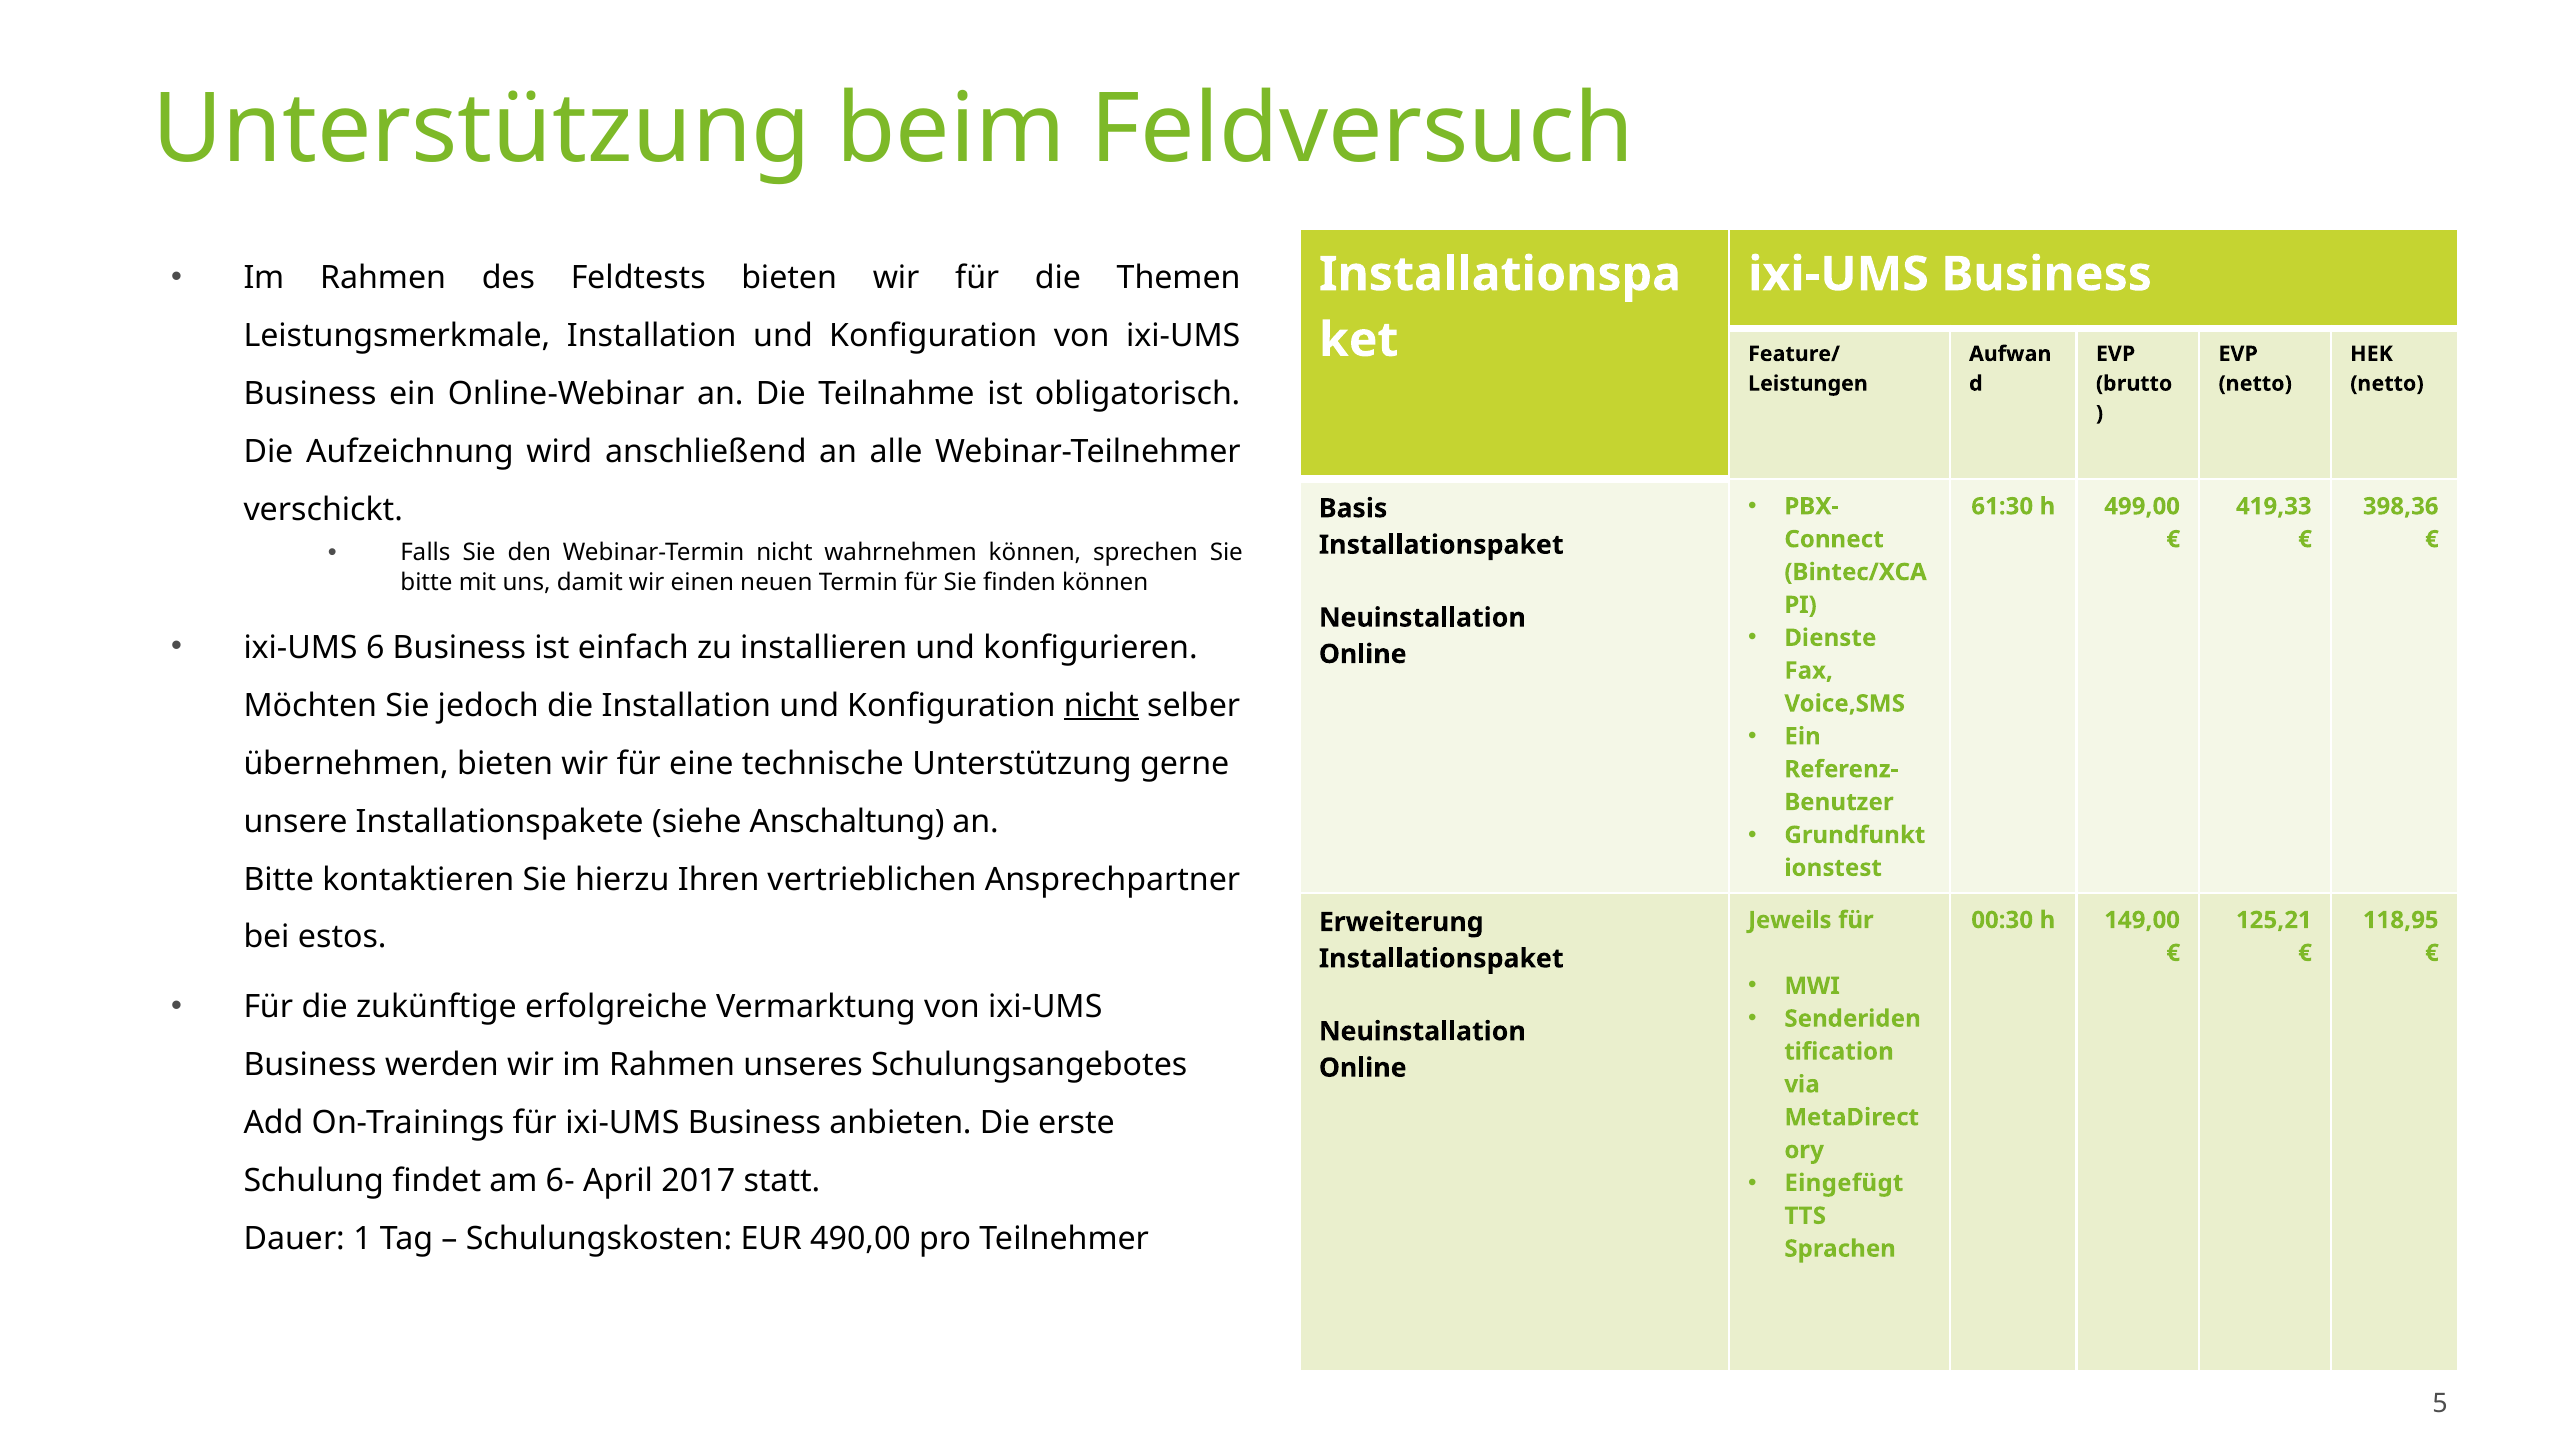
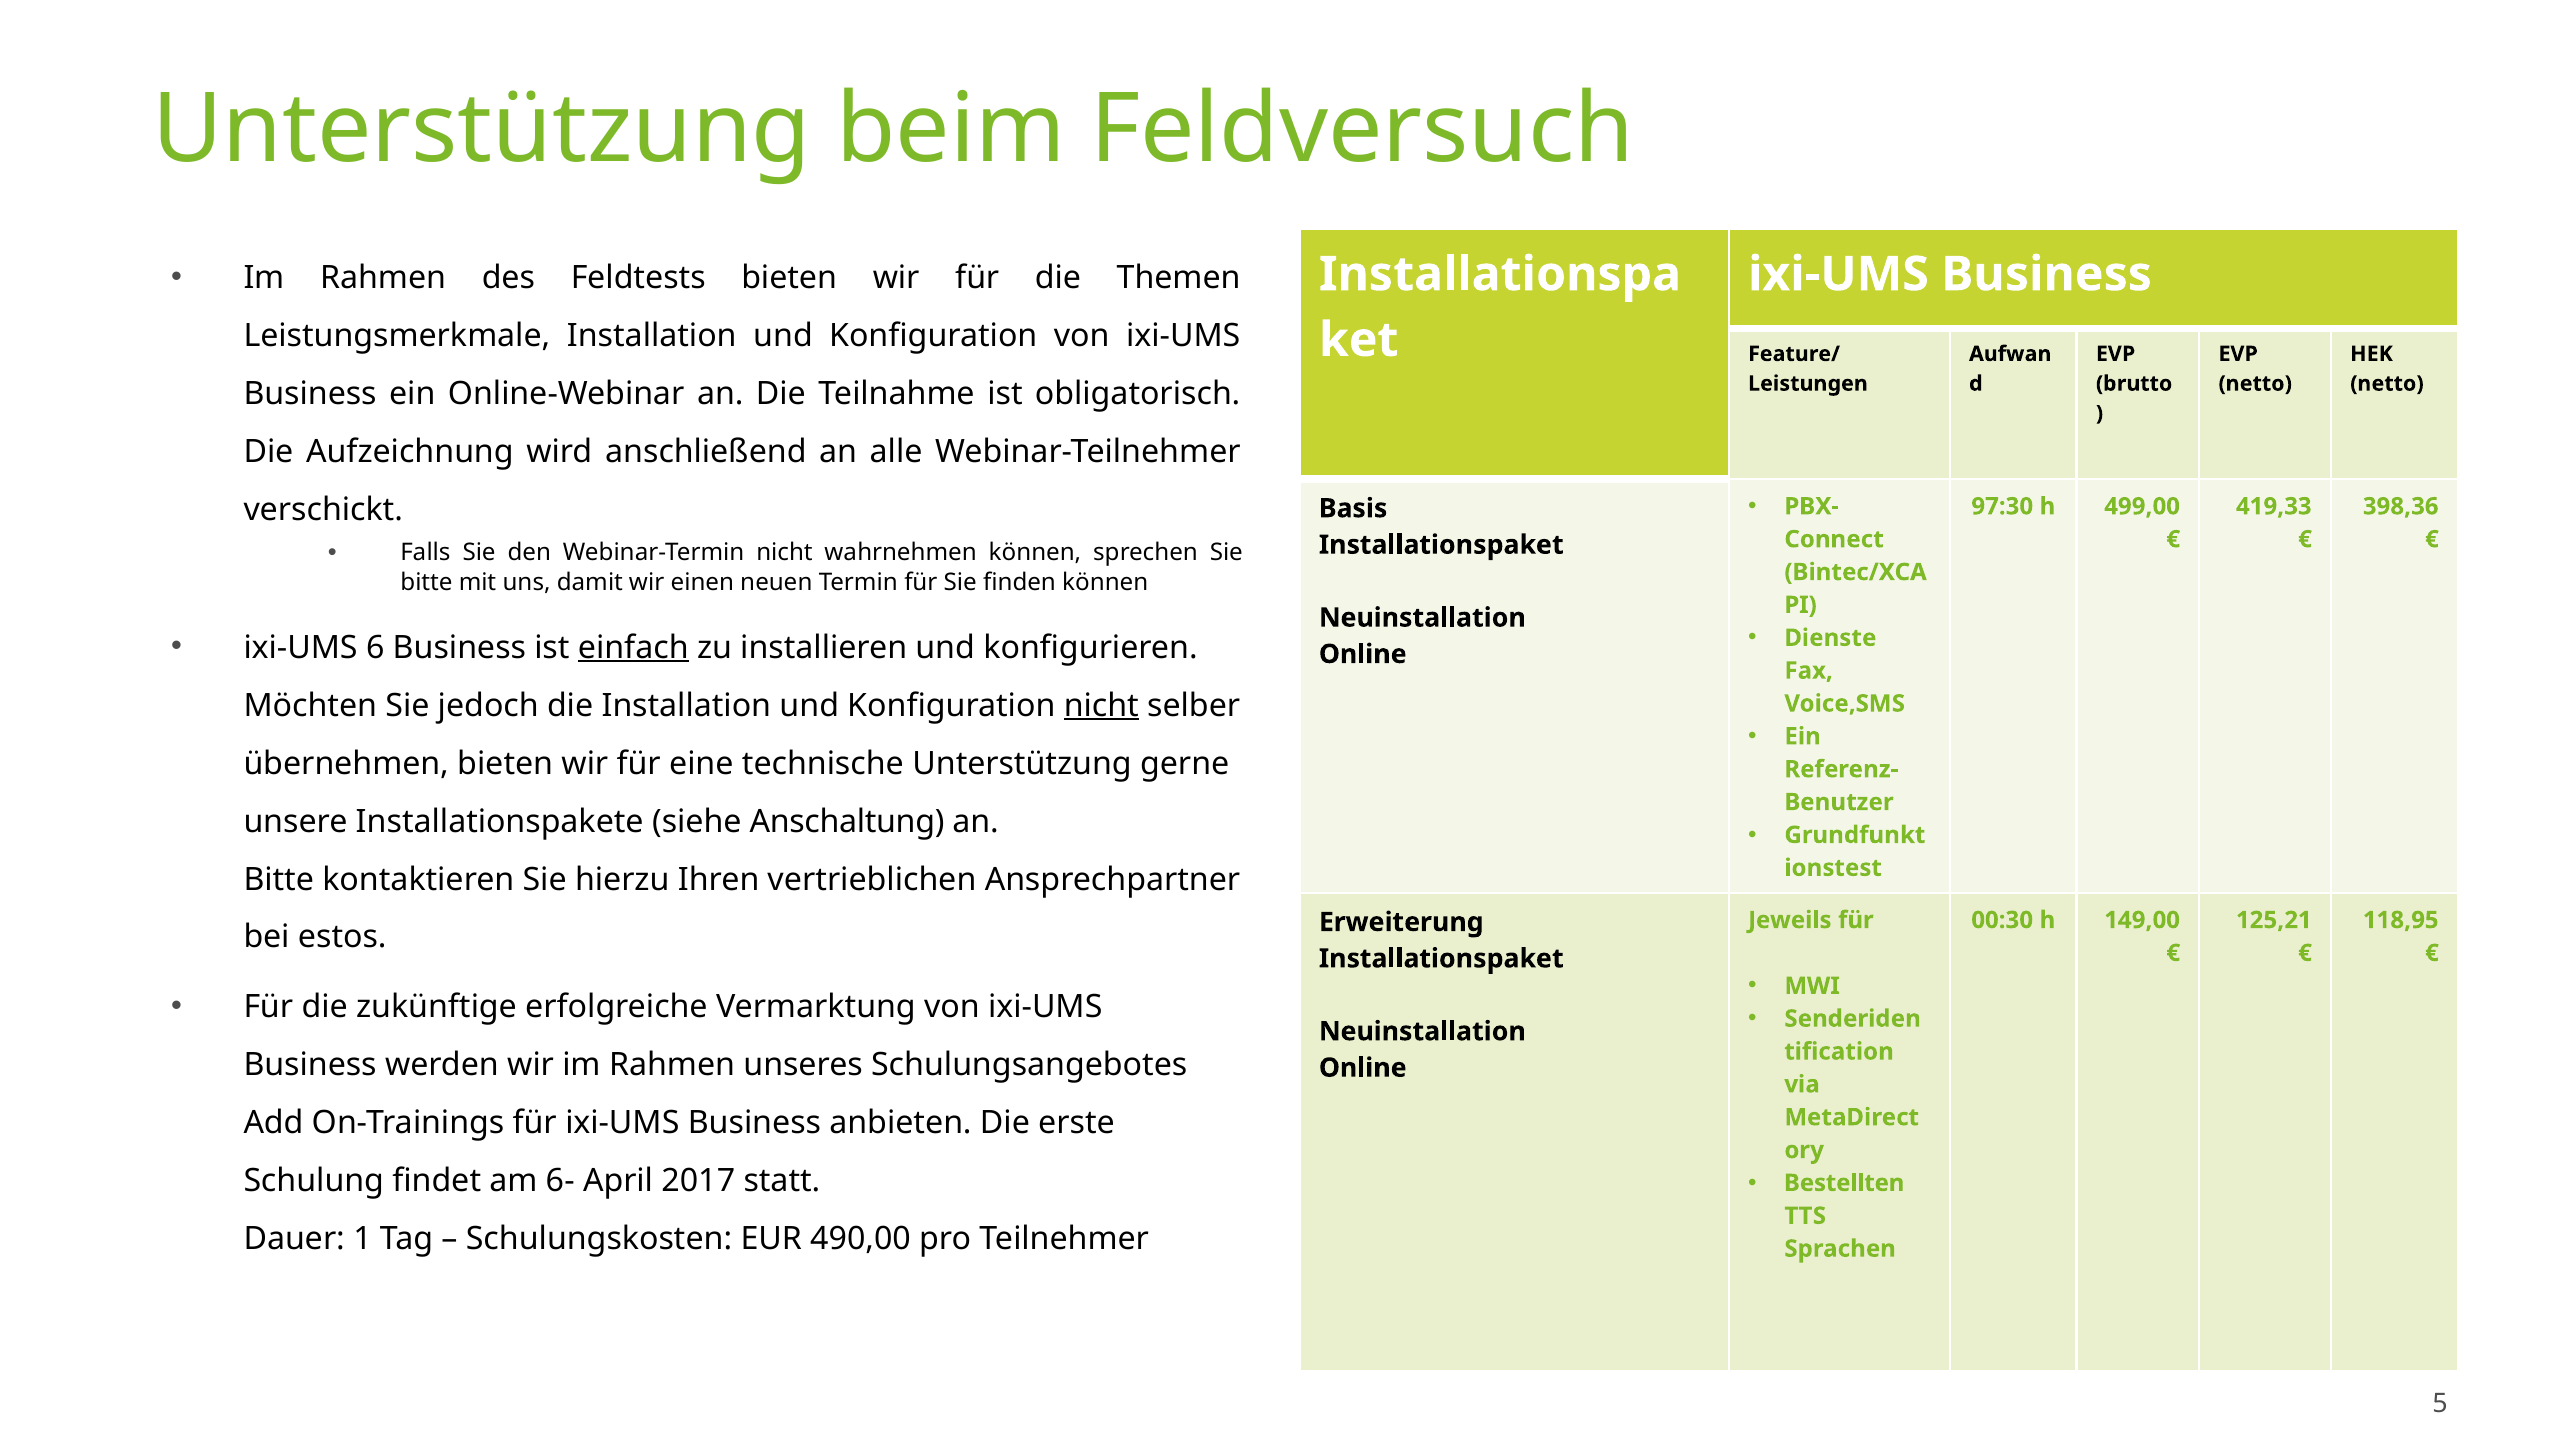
61:30: 61:30 -> 97:30 (2002, 506)
einfach underline: none -> present (633, 648)
Eingefügt: Eingefügt -> Bestellten (1844, 1183)
